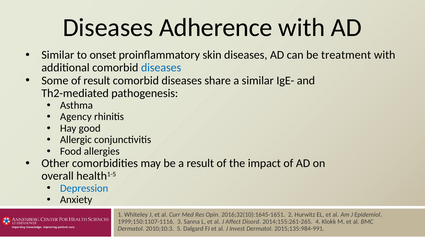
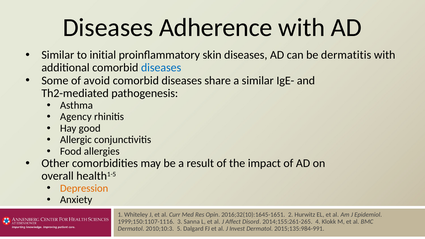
onset: onset -> initial (103, 55)
treatment: treatment -> dermatitis (346, 55)
of result: result -> avoid (97, 80)
Depression colour: blue -> orange (84, 188)
